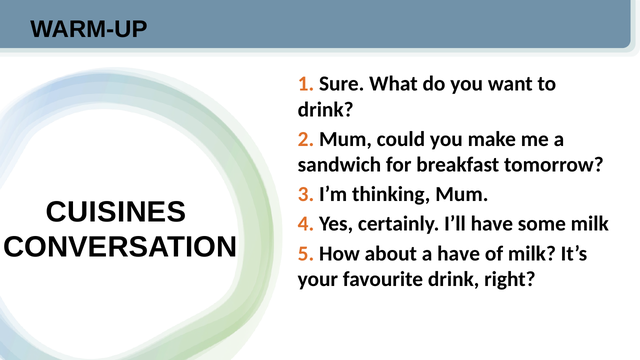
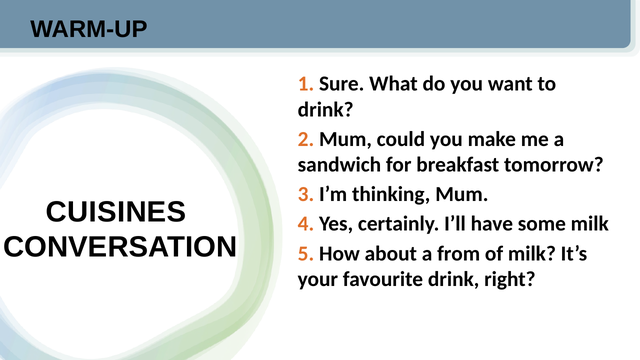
a have: have -> from (459, 254)
